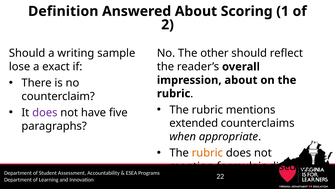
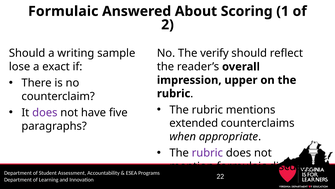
Definition: Definition -> Formulaic (63, 11)
other: other -> verify (214, 53)
impression about: about -> upper (241, 80)
rubric colour: orange -> purple (207, 153)
